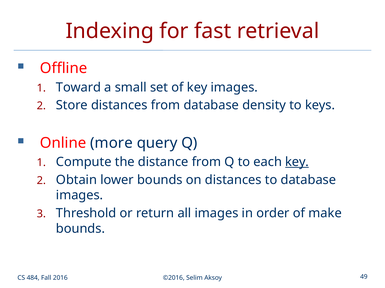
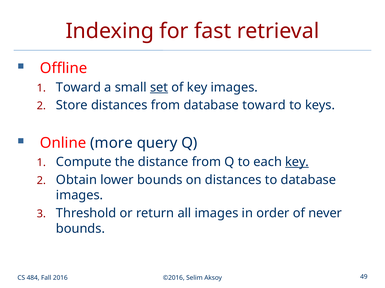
set underline: none -> present (159, 88)
database density: density -> toward (264, 106)
make: make -> never (325, 214)
